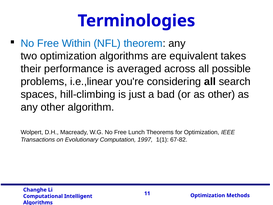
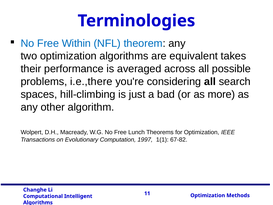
i.e.,linear: i.e.,linear -> i.e.,there (91, 81)
as other: other -> more (221, 94)
